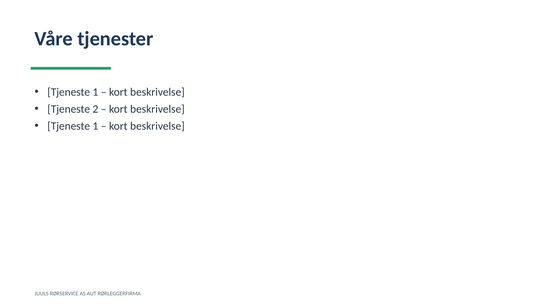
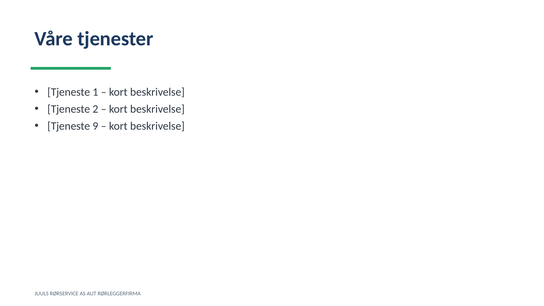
1: 1 -> 9 (95, 126)
